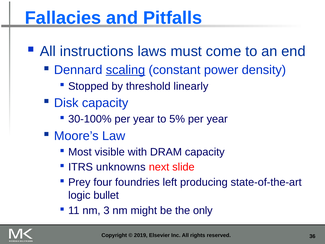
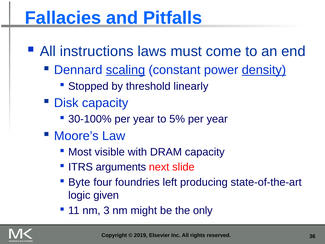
density underline: none -> present (264, 70)
unknowns: unknowns -> arguments (121, 167)
Prey: Prey -> Byte (79, 182)
bullet: bullet -> given (106, 195)
